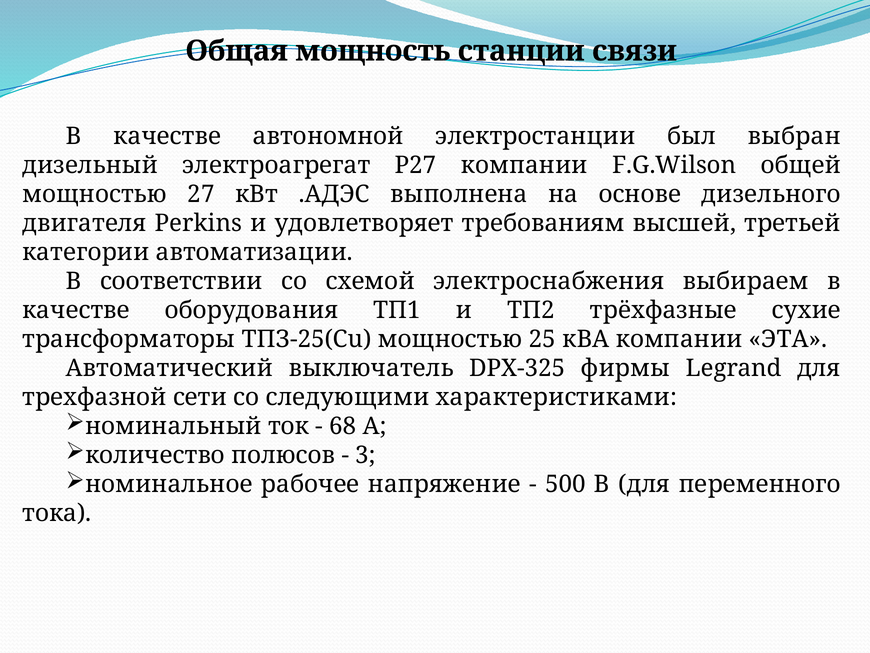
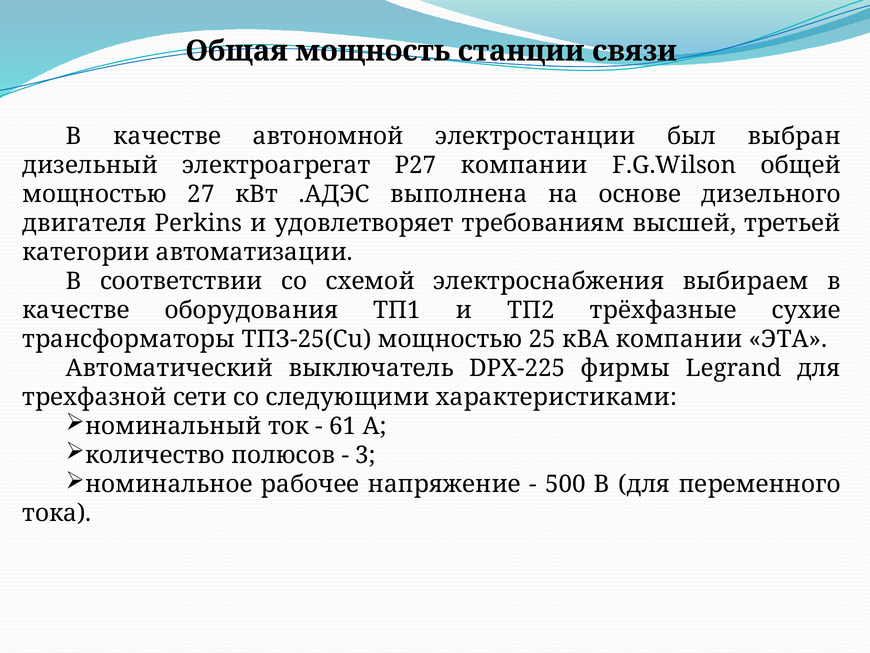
DPX-325: DPX-325 -> DPX-225 (517, 368)
68: 68 -> 61 (343, 426)
